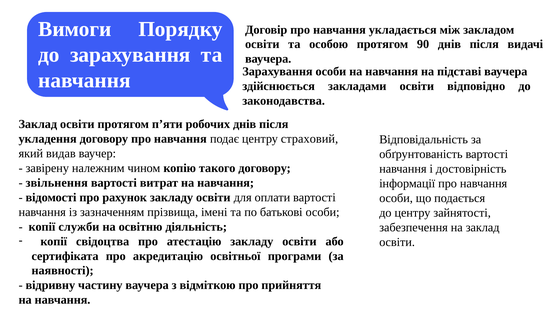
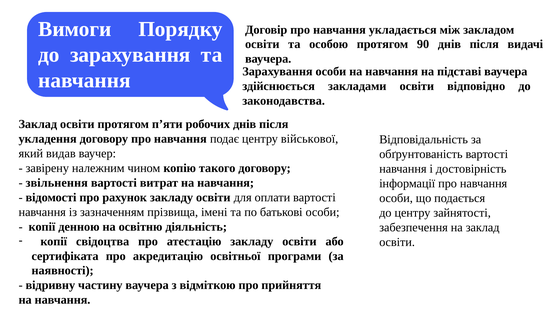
страховий: страховий -> військової (310, 139)
служби: служби -> денною (79, 227)
